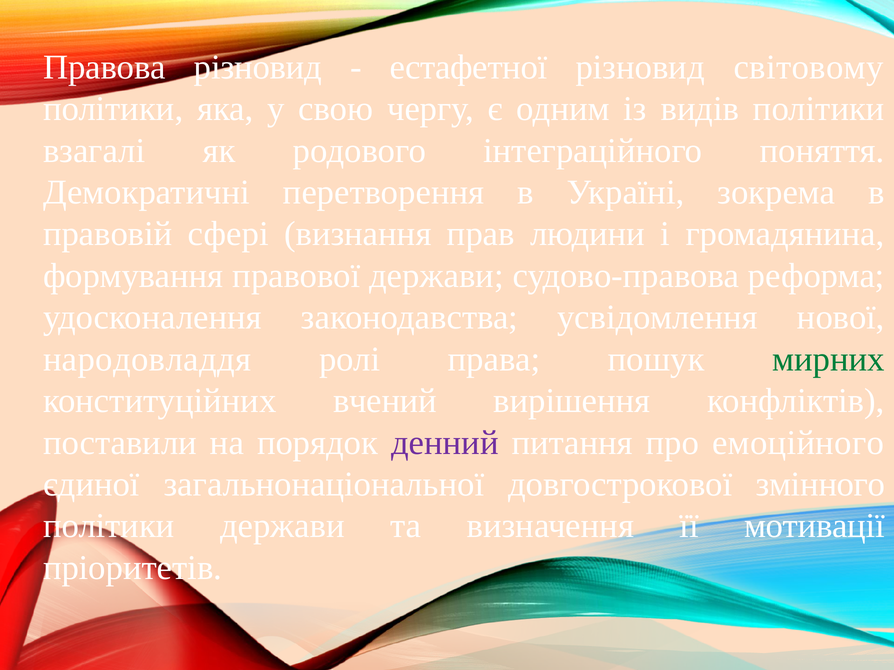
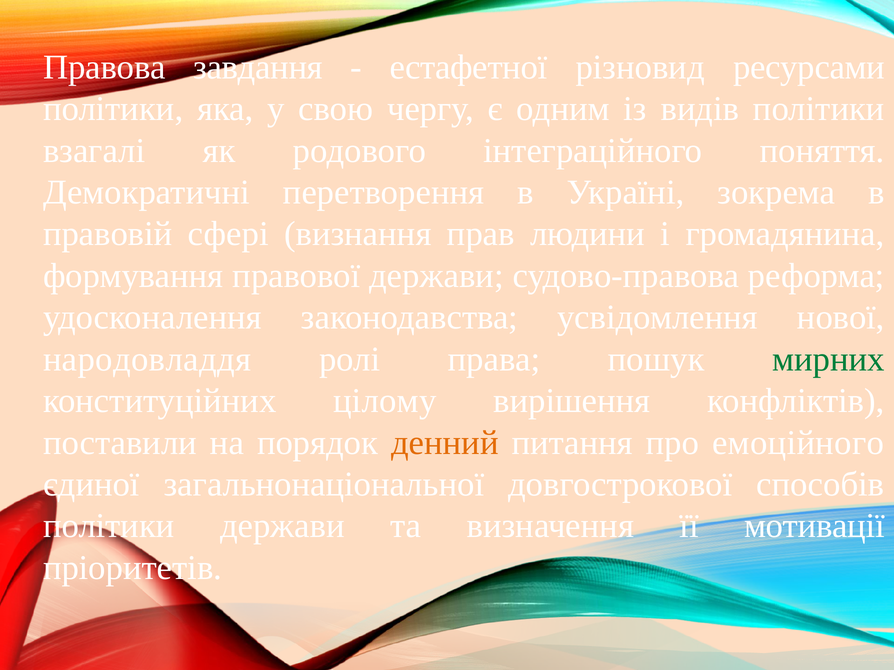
Правова різновид: різновид -> завдання (258, 67)
світовому: світовому -> ресурсами (809, 67)
вчений: вчений -> цілому (385, 401)
денний colour: purple -> orange (445, 443)
змінного: змінного -> способів (820, 485)
